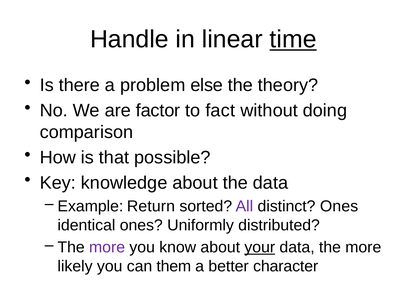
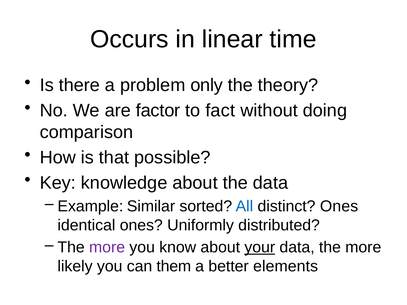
Handle: Handle -> Occurs (129, 39)
time underline: present -> none (293, 39)
else: else -> only (207, 85)
Return: Return -> Similar (151, 206)
All colour: purple -> blue (244, 206)
character: character -> elements (286, 267)
